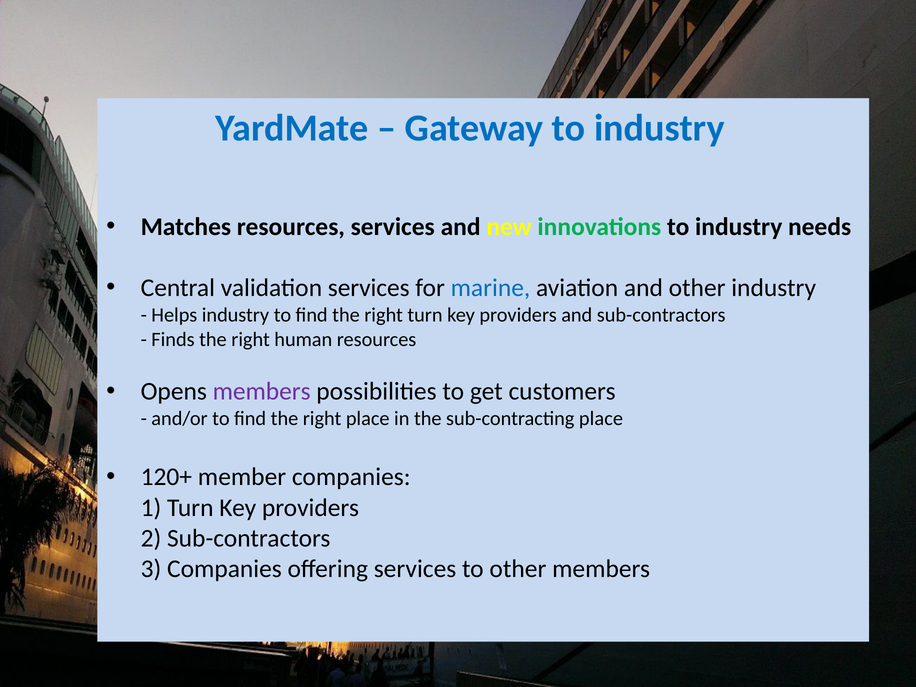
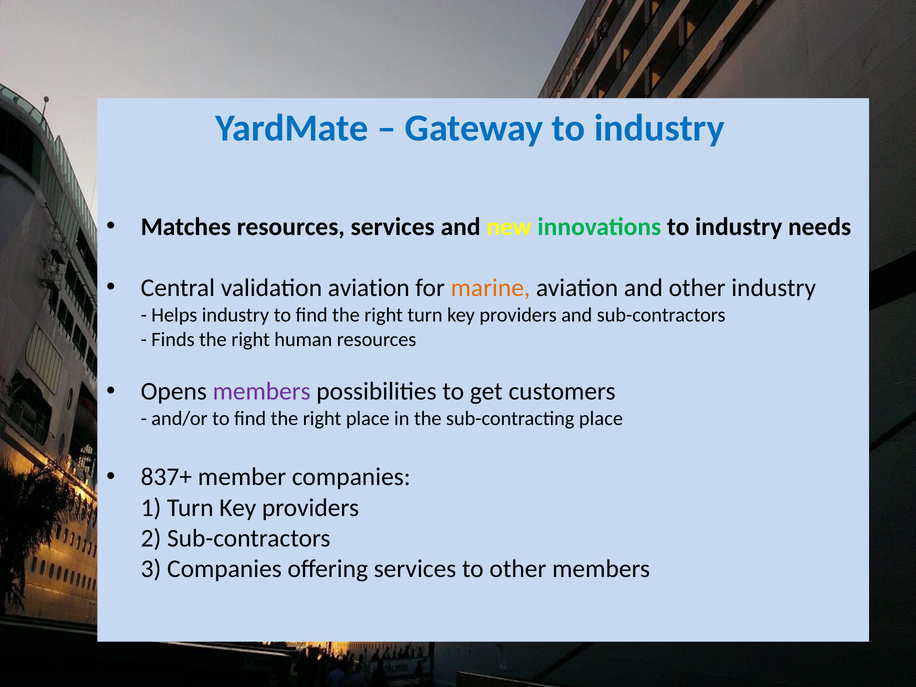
validation services: services -> aviation (369, 288)
marine colour: blue -> orange (490, 288)
120+: 120+ -> 837+ (166, 477)
